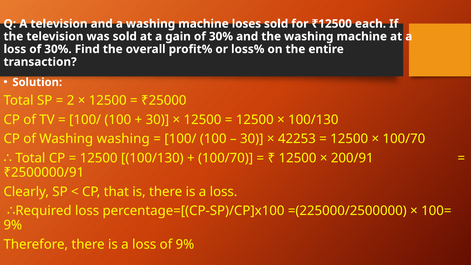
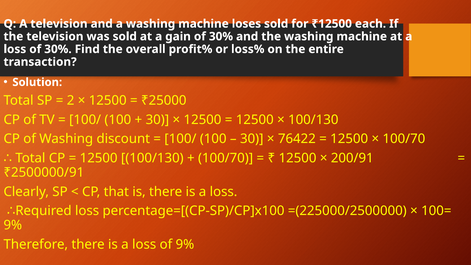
Washing washing: washing -> discount (123, 139)
42253: 42253 -> 76422 (297, 139)
